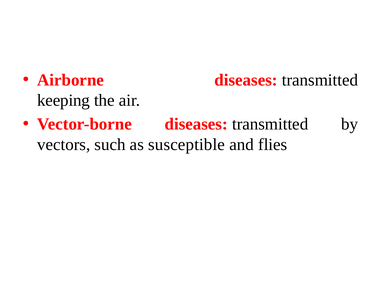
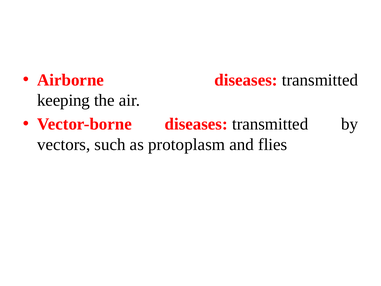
susceptible: susceptible -> protoplasm (187, 144)
